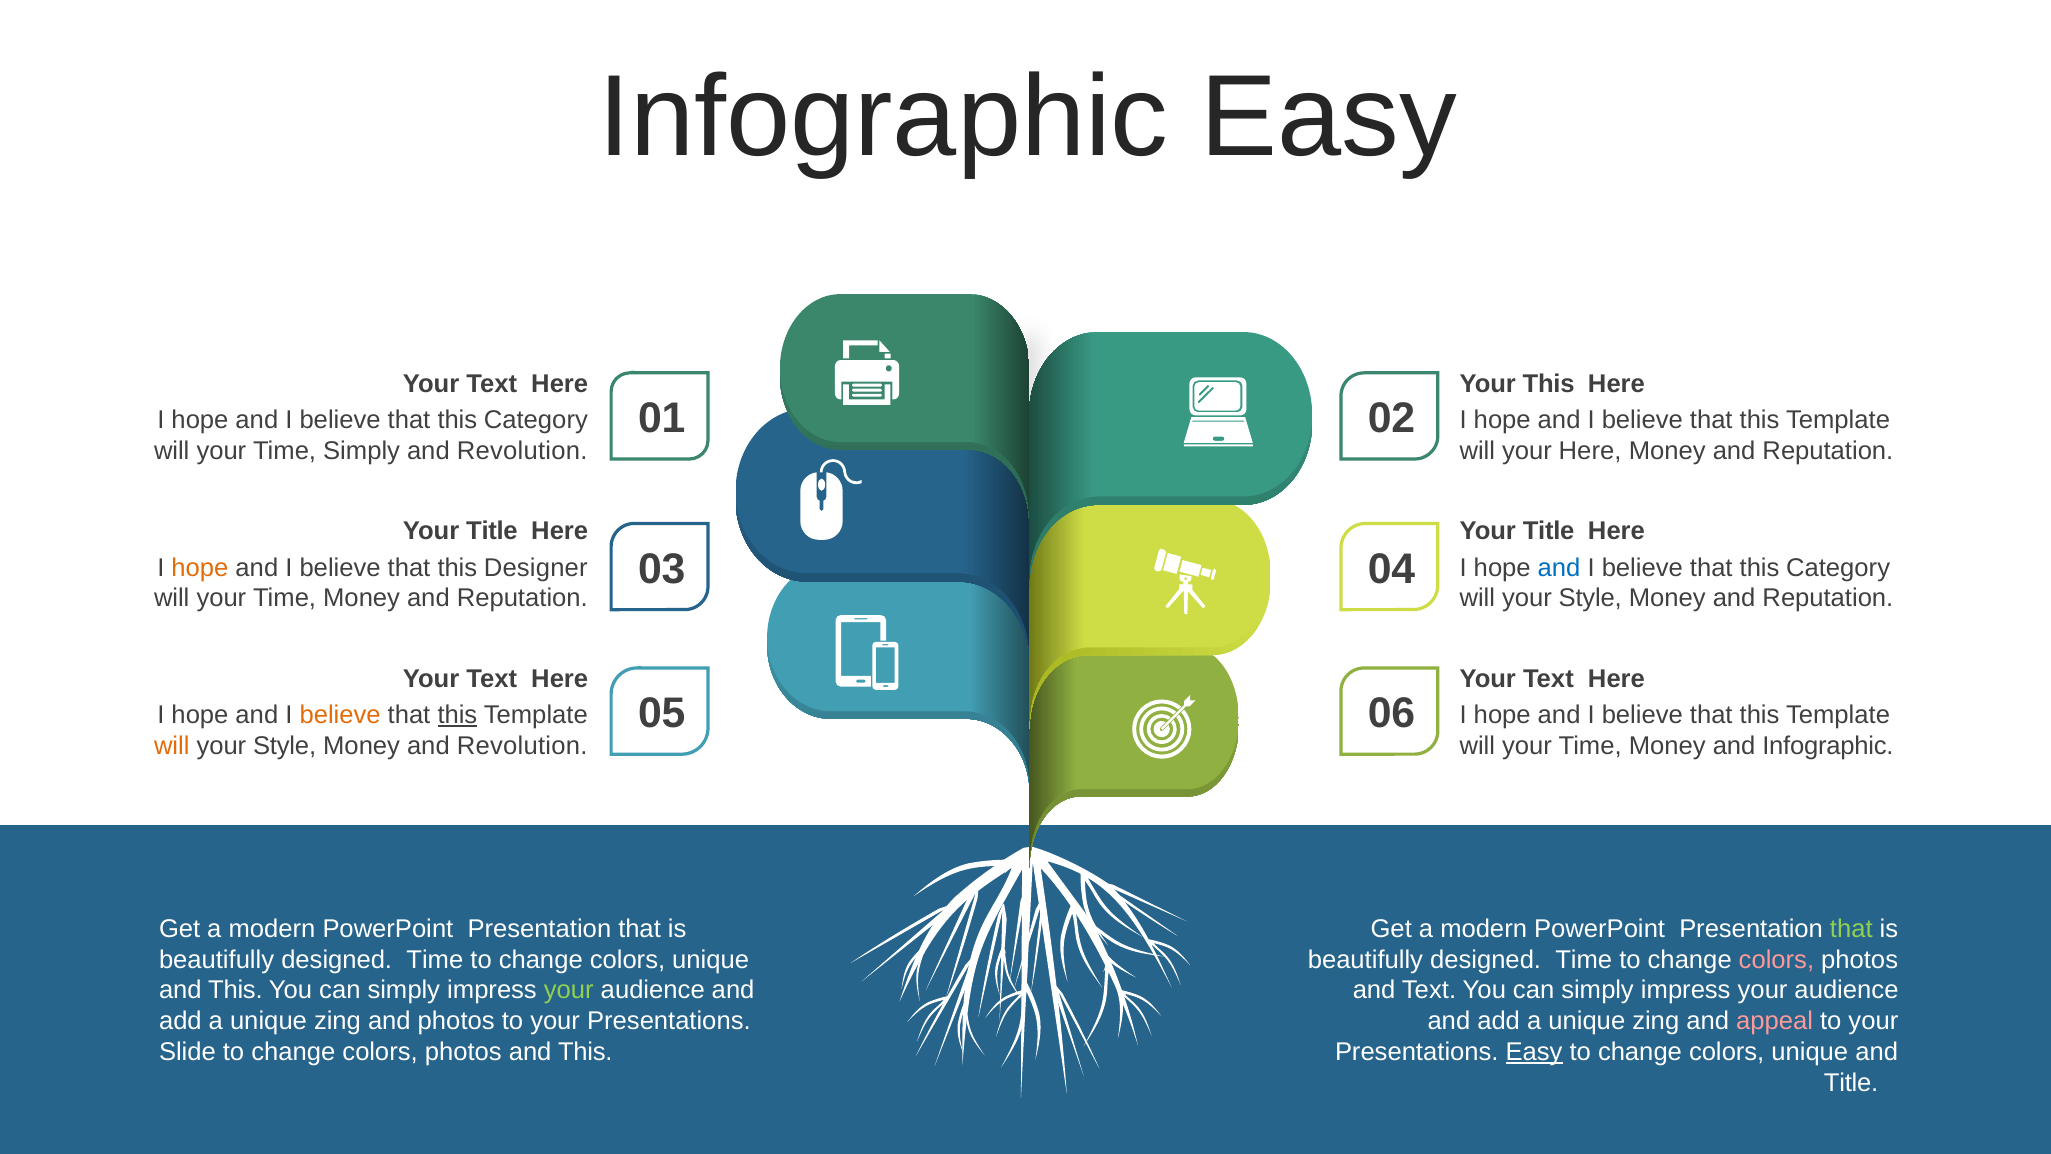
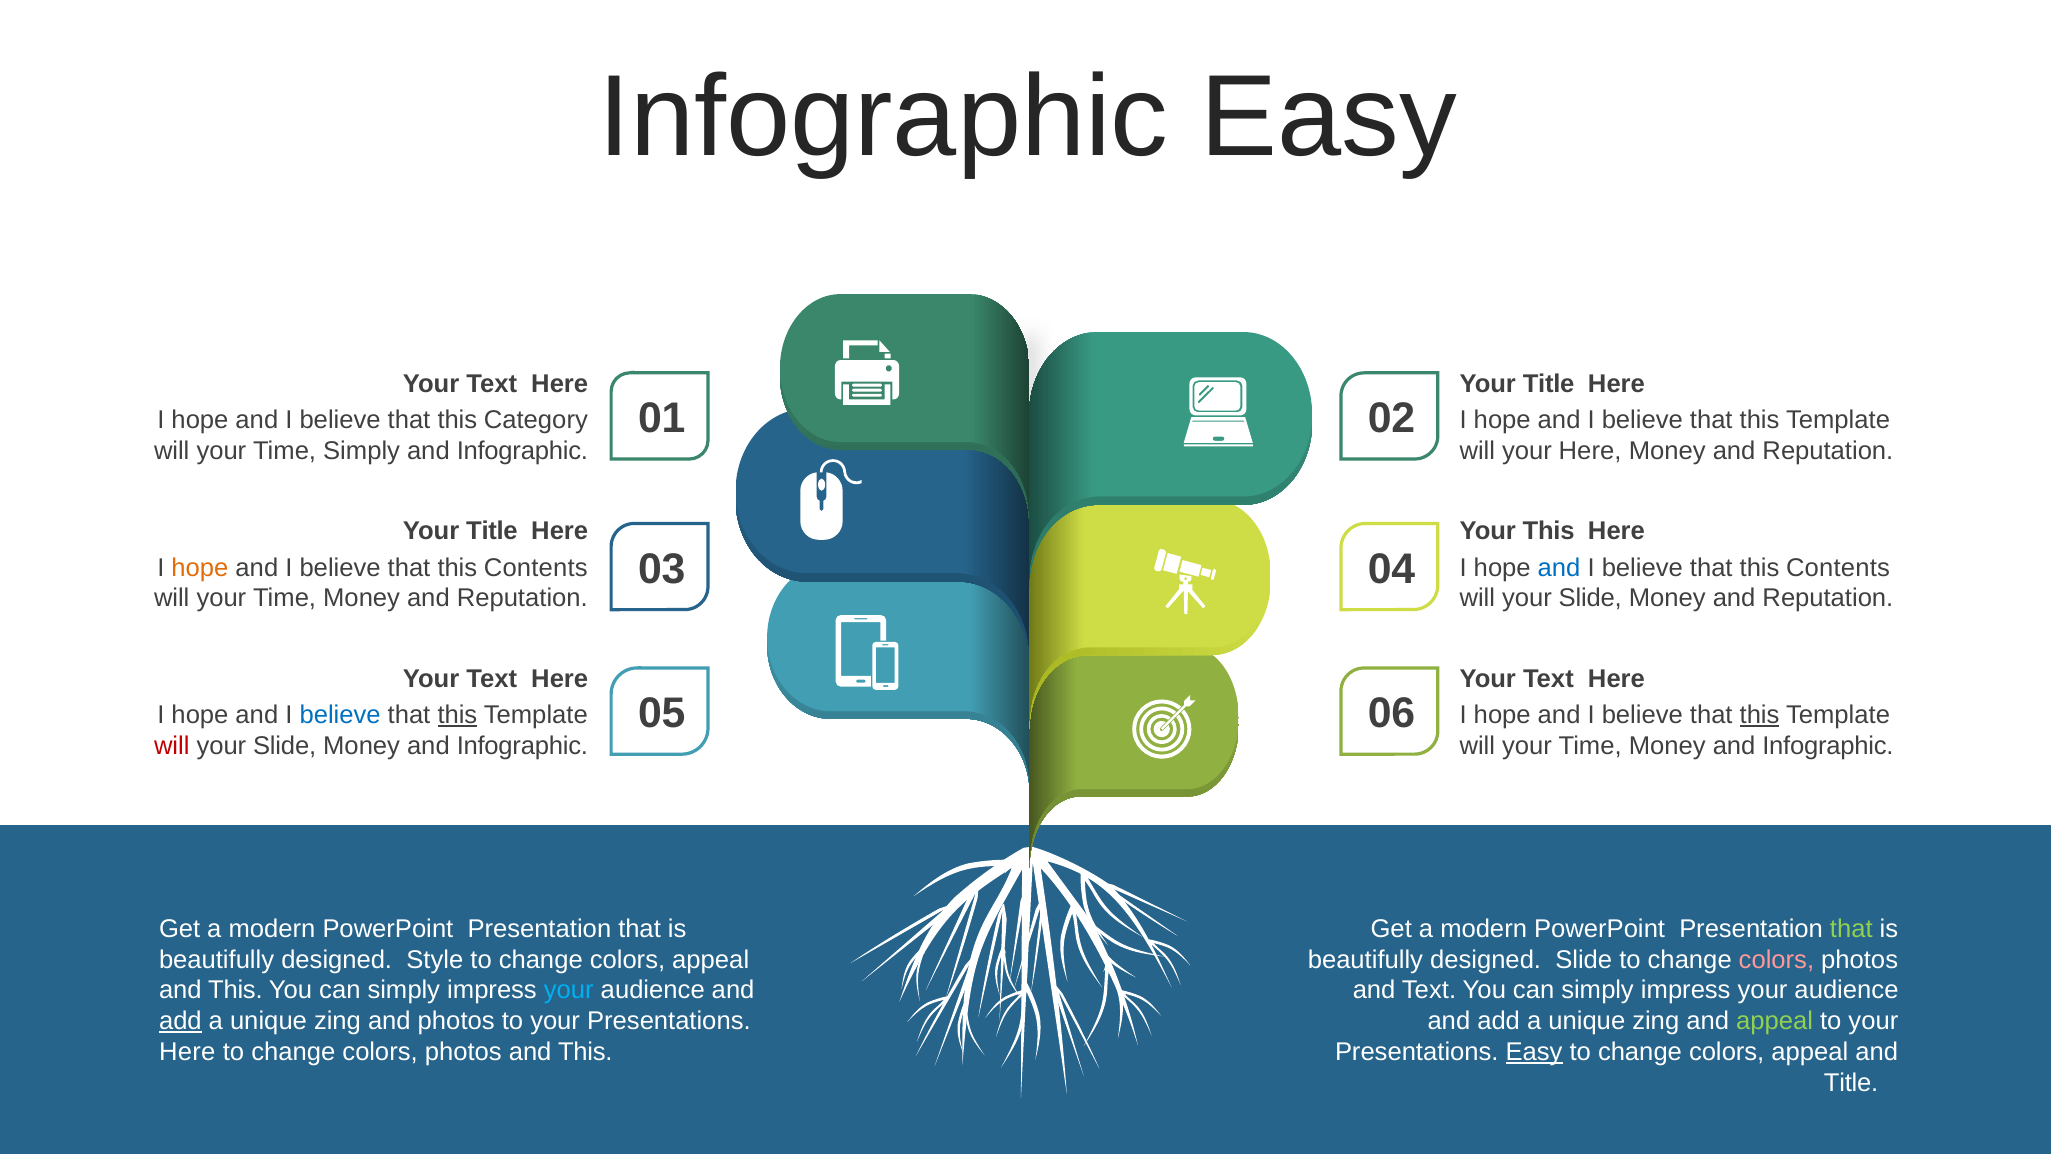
This: This -> Title (1549, 383)
Revolution: Revolution -> Infographic (522, 451)
Title: Title -> This (1549, 531)
Category: Category -> Contents (1838, 567)
Designer: Designer -> Contents (536, 567)
Style: Style -> Slide (1590, 598)
this underline: none -> present (1760, 715)
believe colour: orange -> blue (340, 715)
will colour: orange -> red (172, 746)
Style: Style -> Slide (285, 746)
Revolution: Revolution -> Infographic (522, 746)
Time: Time -> Style (435, 959)
unique: unique -> appeal (711, 959)
Time: Time -> Slide (1584, 959)
your colour: light green -> light blue (569, 990)
add underline: none -> present (180, 1021)
appeal colour: pink -> light green (1775, 1021)
Slide: Slide -> Here (187, 1052)
unique: unique -> appeal (1810, 1052)
